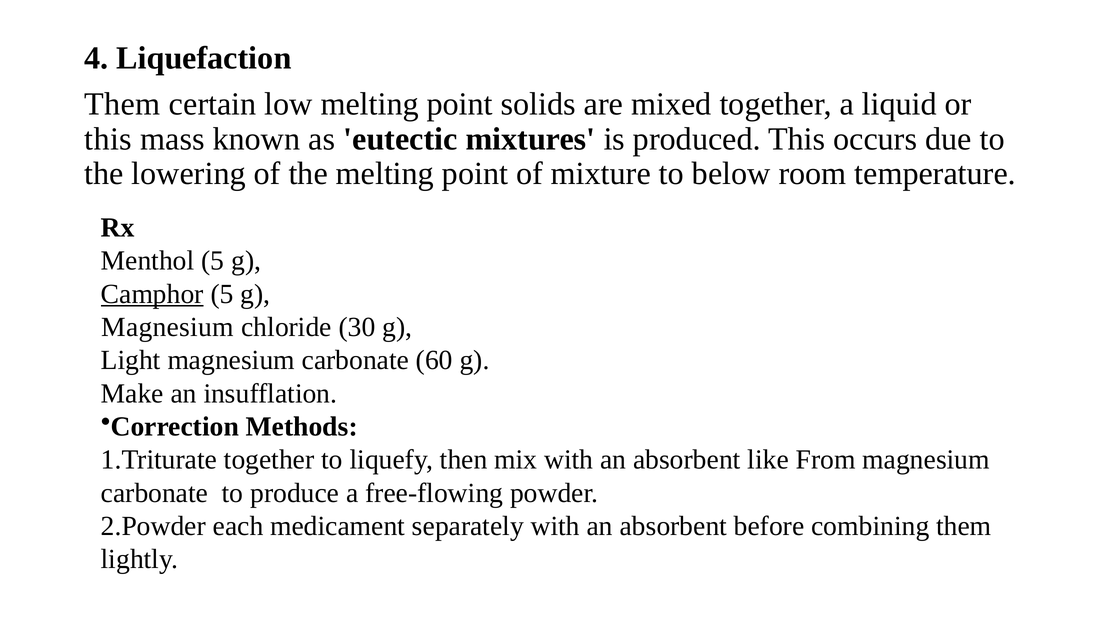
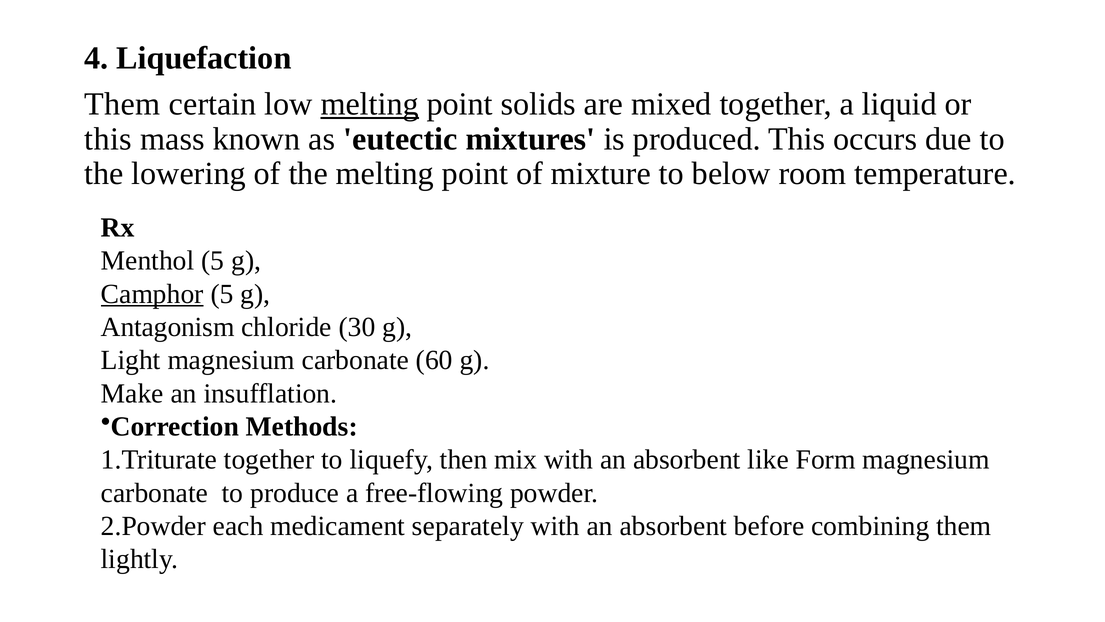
melting underline: none -> present (370, 104)
Magnesium: Magnesium -> Antagonism (168, 327)
From: From -> Form (826, 459)
